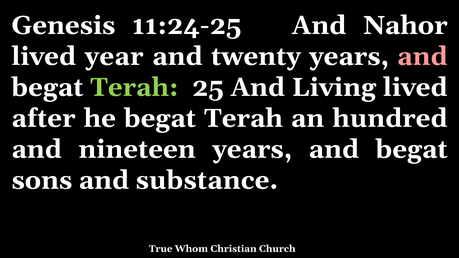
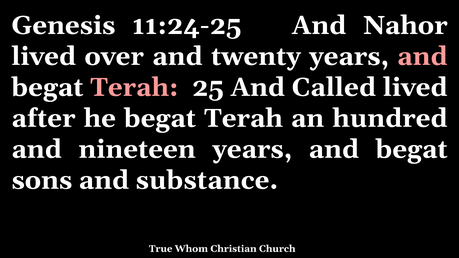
year: year -> over (114, 56)
Terah colour: light green -> pink (134, 87)
Living: Living -> Called (334, 87)
